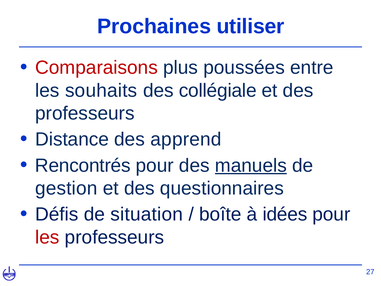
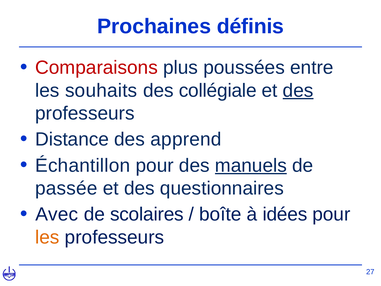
utiliser: utiliser -> définis (250, 26)
des underline: none -> present (298, 90)
Rencontrés: Rencontrés -> Échantillon (83, 165)
gestion: gestion -> passée (66, 188)
Défis: Défis -> Avec (57, 214)
situation: situation -> scolaires (147, 214)
les colour: red -> orange (47, 237)
